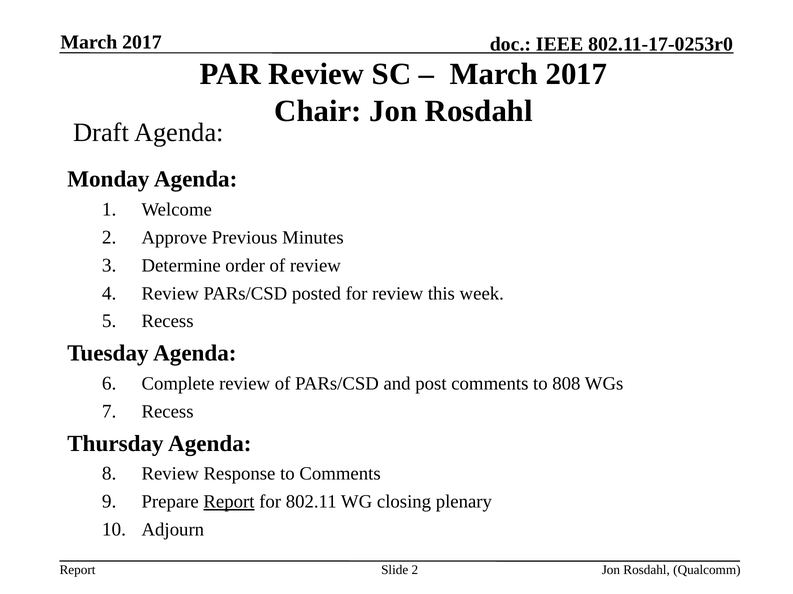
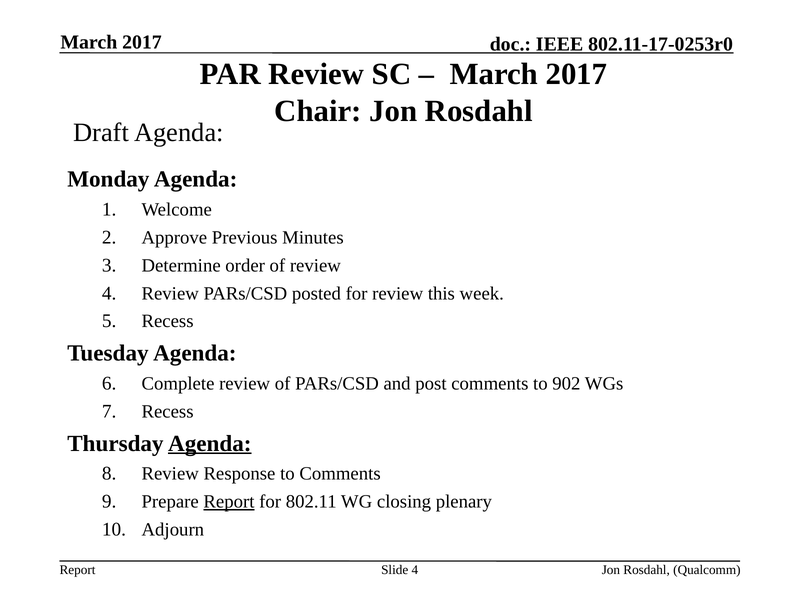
808: 808 -> 902 (566, 384)
Agenda underline: none -> present (210, 444)
Slide 2: 2 -> 4 (415, 570)
